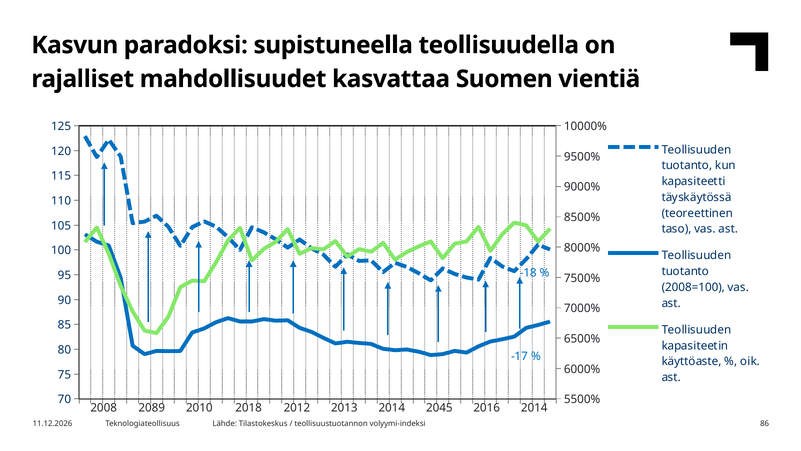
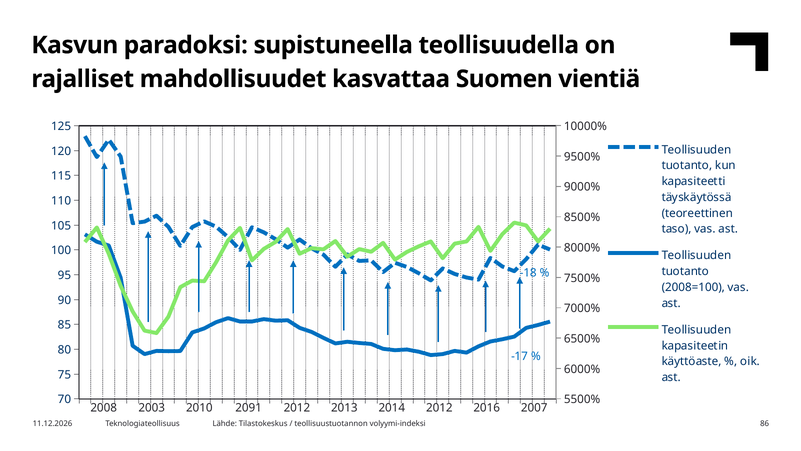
2089: 2089 -> 2003 (152, 408)
2018: 2018 -> 2091 (249, 408)
2014 2045: 2045 -> 2012 (439, 408)
2016 2014: 2014 -> 2007 (534, 408)
